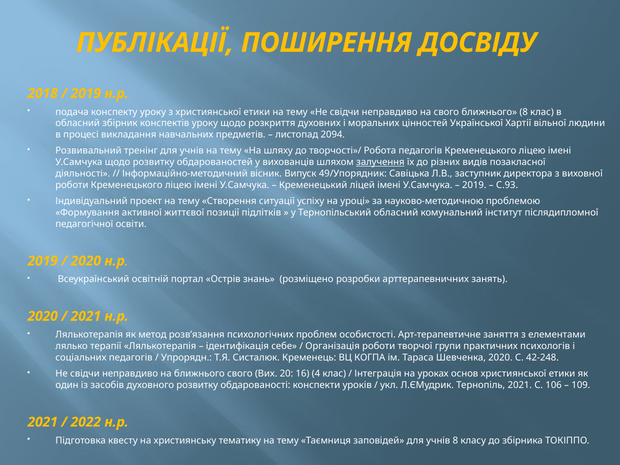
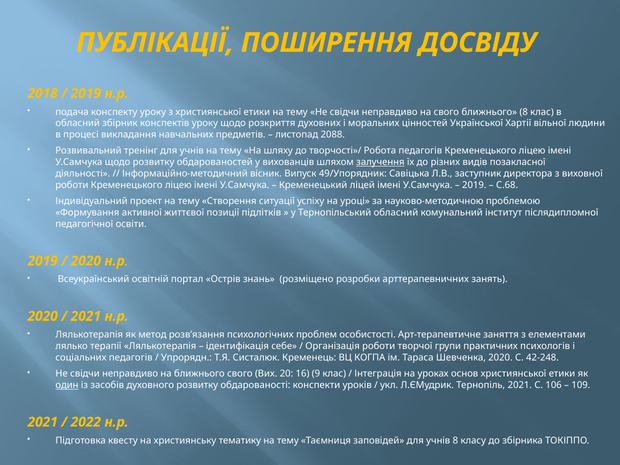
2094: 2094 -> 2088 (333, 135)
С.93: С.93 -> С.68 (507, 185)
4: 4 -> 9 (316, 374)
один underline: none -> present (67, 385)
